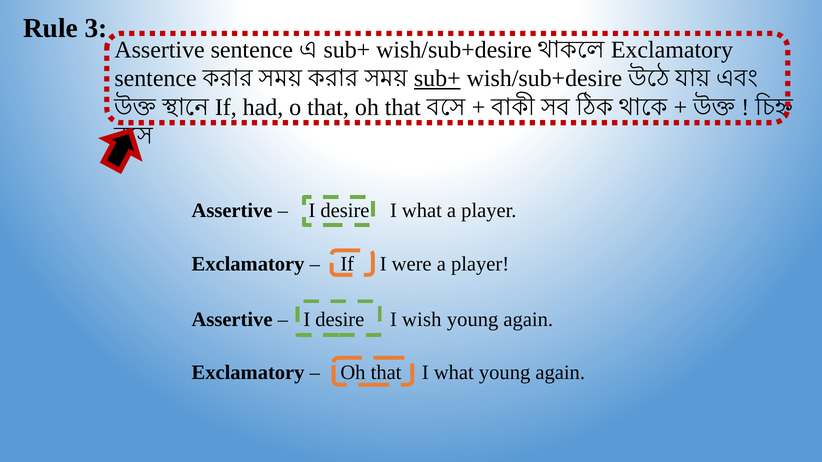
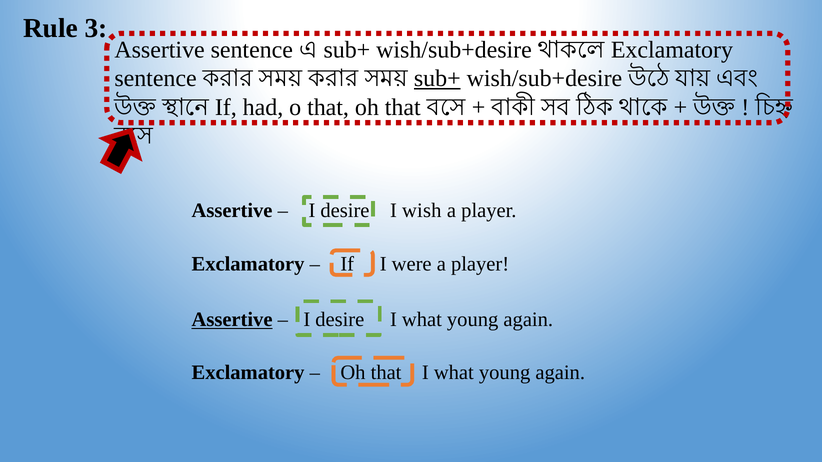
desire I what: what -> wish (422, 210)
Assertive underline: none -> present (232, 320)
desire I wish: wish -> what (422, 320)
